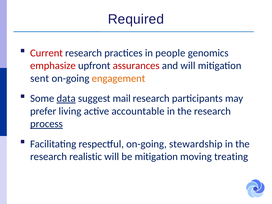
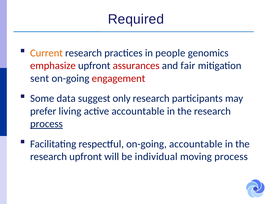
Current colour: red -> orange (46, 53)
and will: will -> fair (188, 66)
engagement colour: orange -> red (118, 78)
data underline: present -> none (66, 98)
mail: mail -> only (122, 98)
on-going stewardship: stewardship -> accountable (196, 144)
research realistic: realistic -> upfront (86, 157)
be mitigation: mitigation -> individual (156, 157)
moving treating: treating -> process (231, 157)
